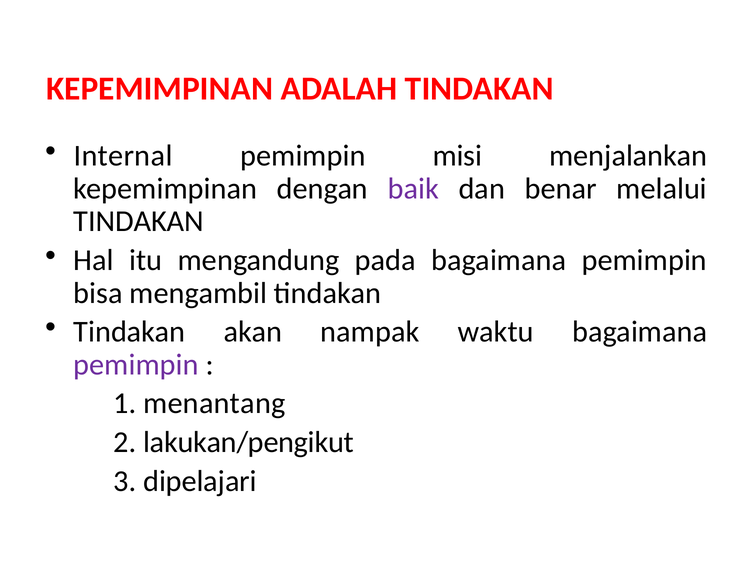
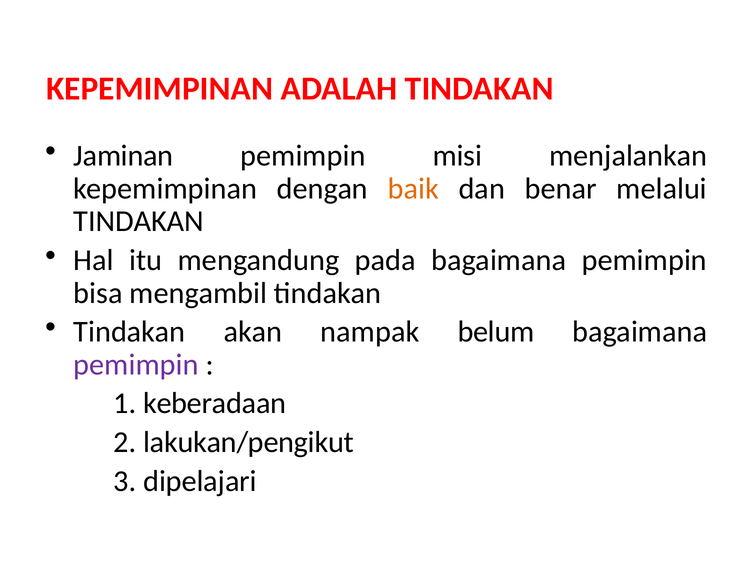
Internal: Internal -> Jaminan (123, 156)
baik colour: purple -> orange (413, 189)
waktu: waktu -> belum (496, 332)
menantang: menantang -> keberadaan (215, 403)
